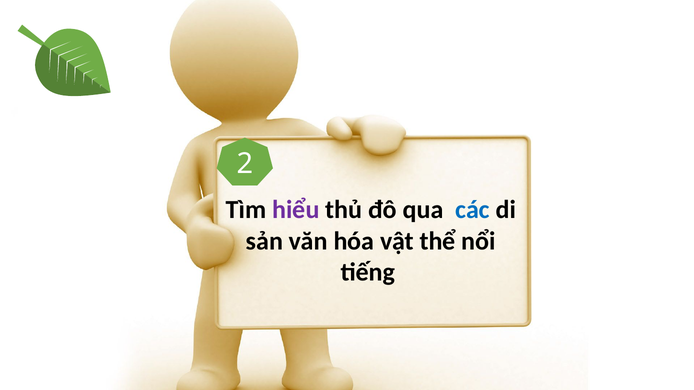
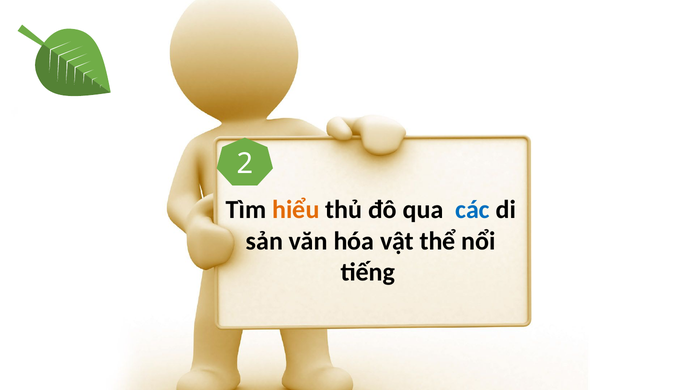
hiểu colour: purple -> orange (296, 210)
